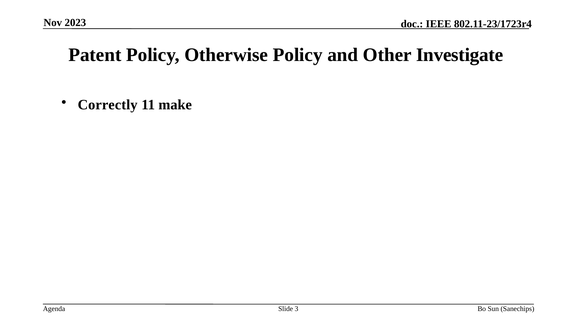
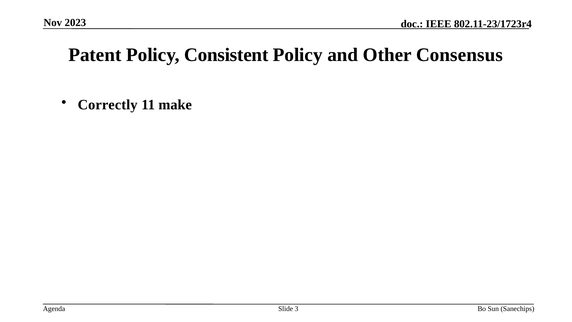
Otherwise: Otherwise -> Consistent (226, 55)
Investigate: Investigate -> Consensus (459, 55)
